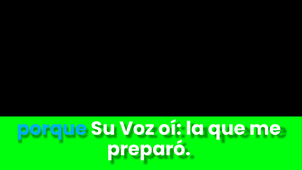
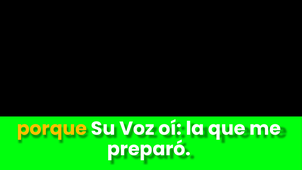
porque colour: light blue -> yellow (52, 129)
